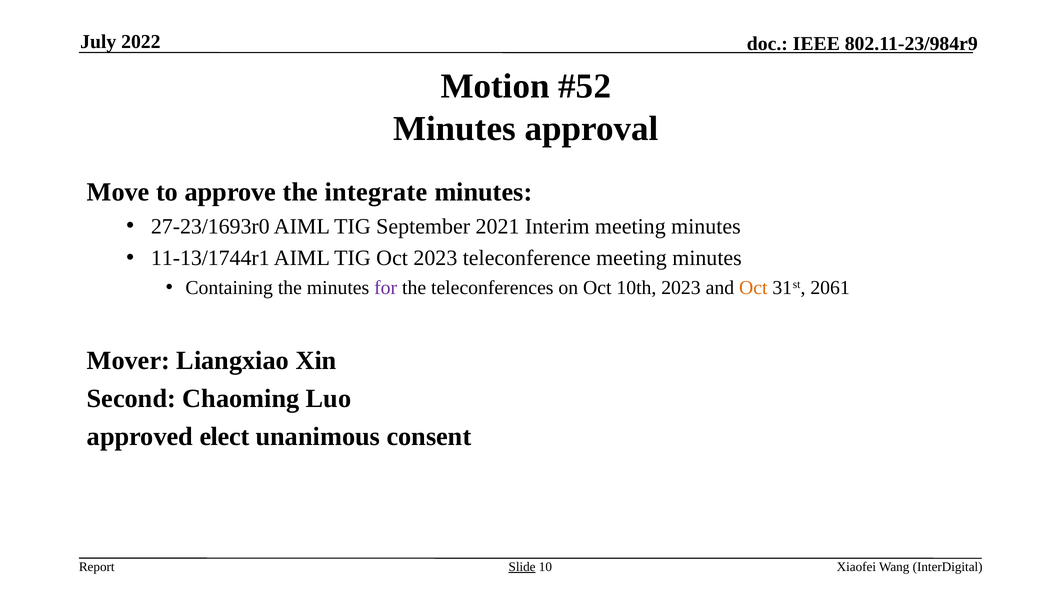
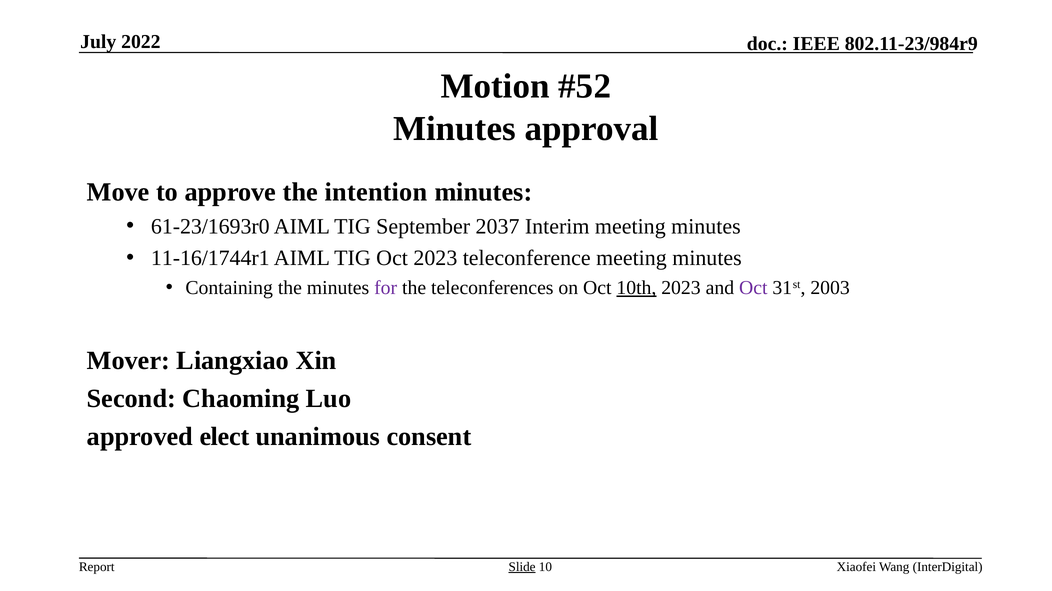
integrate: integrate -> intention (376, 193)
27-23/1693r0: 27-23/1693r0 -> 61-23/1693r0 (210, 227)
2021: 2021 -> 2037 (498, 227)
11-13/1744r1: 11-13/1744r1 -> 11-16/1744r1 (210, 258)
10th underline: none -> present (636, 288)
Oct colour: orange -> purple (753, 288)
2061: 2061 -> 2003 (830, 288)
